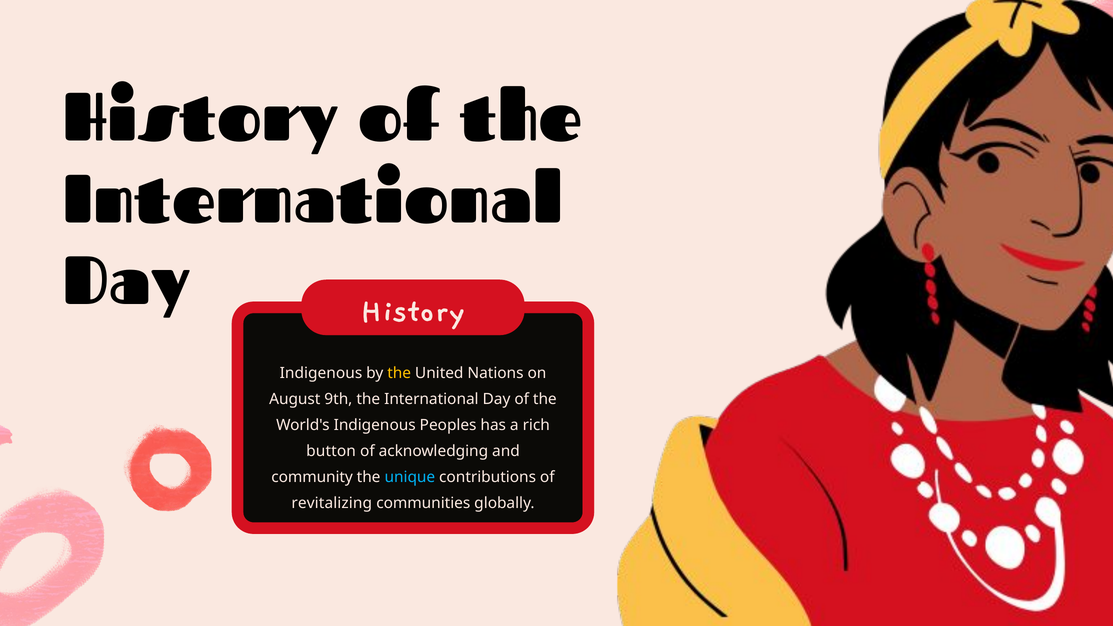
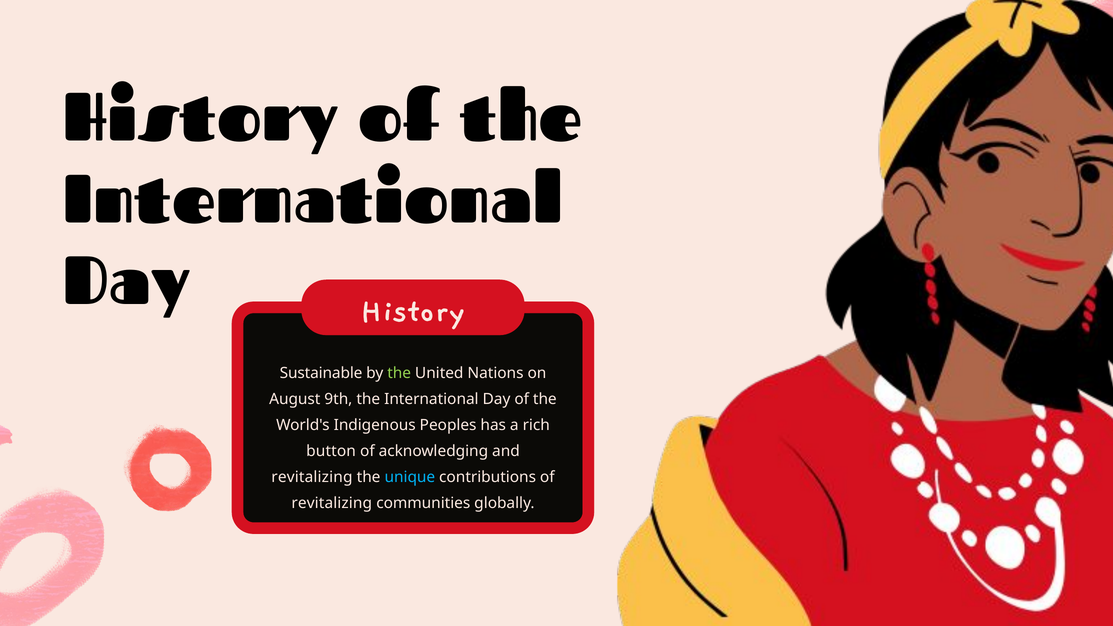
Indigenous: Indigenous -> Sustainable (321, 373)
the colour: yellow -> light green (399, 373)
community: community -> revitalizing (312, 477)
